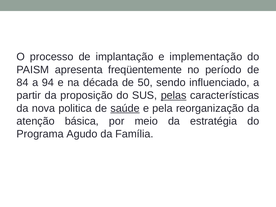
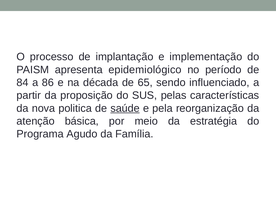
freqüentemente: freqüentemente -> epidemiológico (145, 70)
94: 94 -> 86 (48, 83)
50: 50 -> 65 (145, 83)
pelas underline: present -> none (174, 95)
